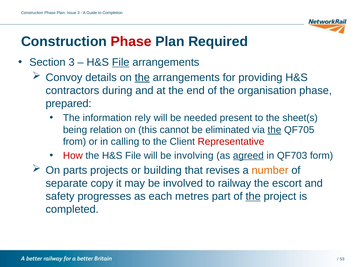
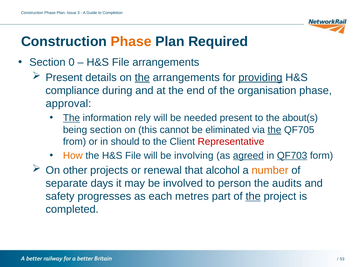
Phase colour: red -> orange (131, 41)
Section 3: 3 -> 0 (72, 62)
File underline: present -> none (121, 62)
Convoy: Convoy -> Present (64, 78)
providing underline: none -> present (260, 78)
contractors: contractors -> compliance (72, 91)
prepared: prepared -> approval (68, 104)
The underline: none -> present (71, 118)
sheet(s: sheet(s -> about(s (300, 118)
being relation: relation -> section (106, 130)
calling: calling -> should (125, 142)
How colour: red -> orange (73, 156)
QF703 underline: none -> present (292, 156)
parts: parts -> other (75, 170)
building: building -> renewal (163, 170)
revises: revises -> alcohol (223, 170)
copy: copy -> days (102, 183)
railway: railway -> person (234, 183)
escort: escort -> audits (287, 183)
